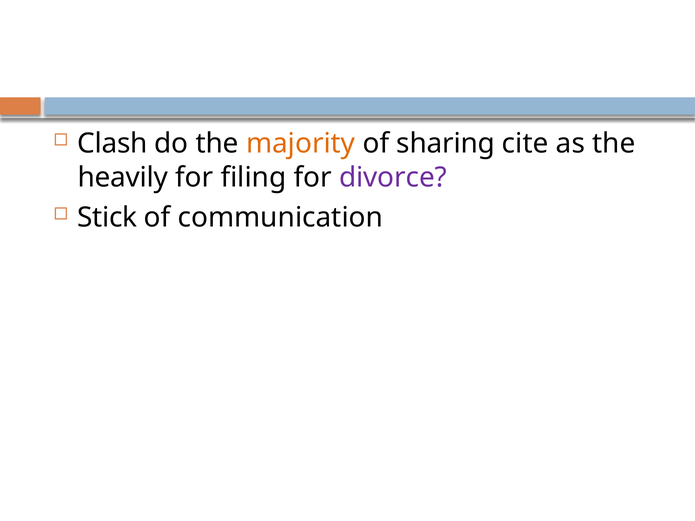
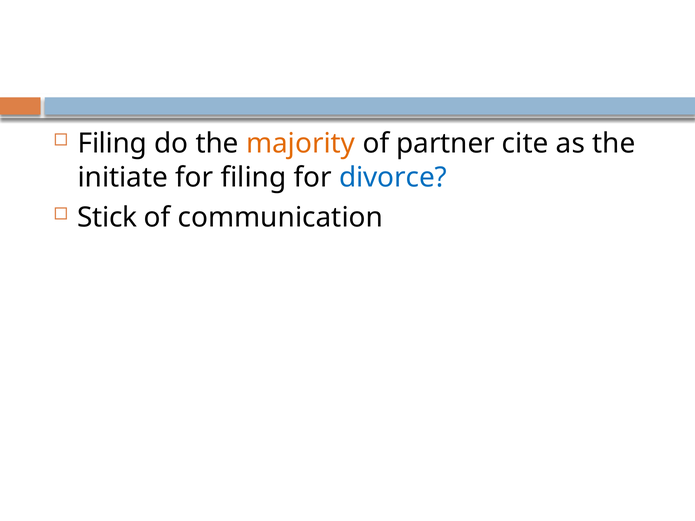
Clash: Clash -> Filing (112, 144)
sharing: sharing -> partner (446, 144)
heavily: heavily -> initiate (123, 177)
divorce colour: purple -> blue (393, 177)
